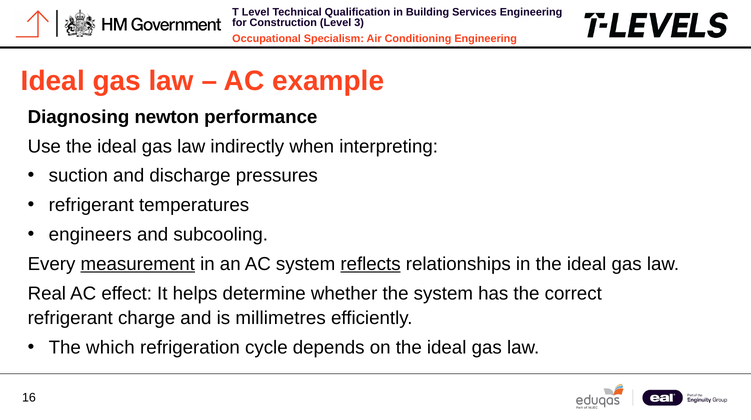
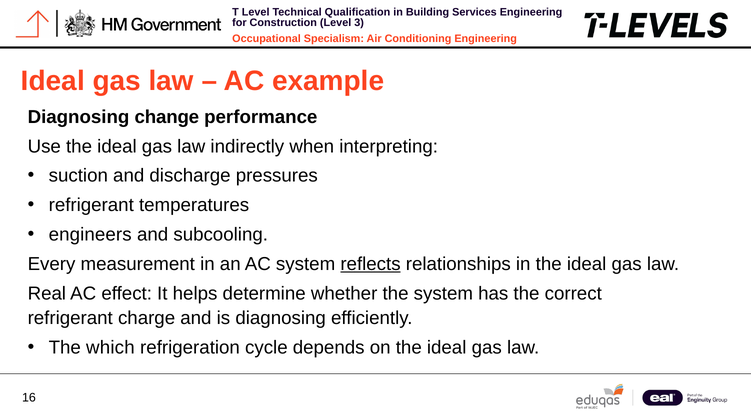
newton: newton -> change (167, 117)
measurement underline: present -> none (138, 264)
is millimetres: millimetres -> diagnosing (281, 318)
